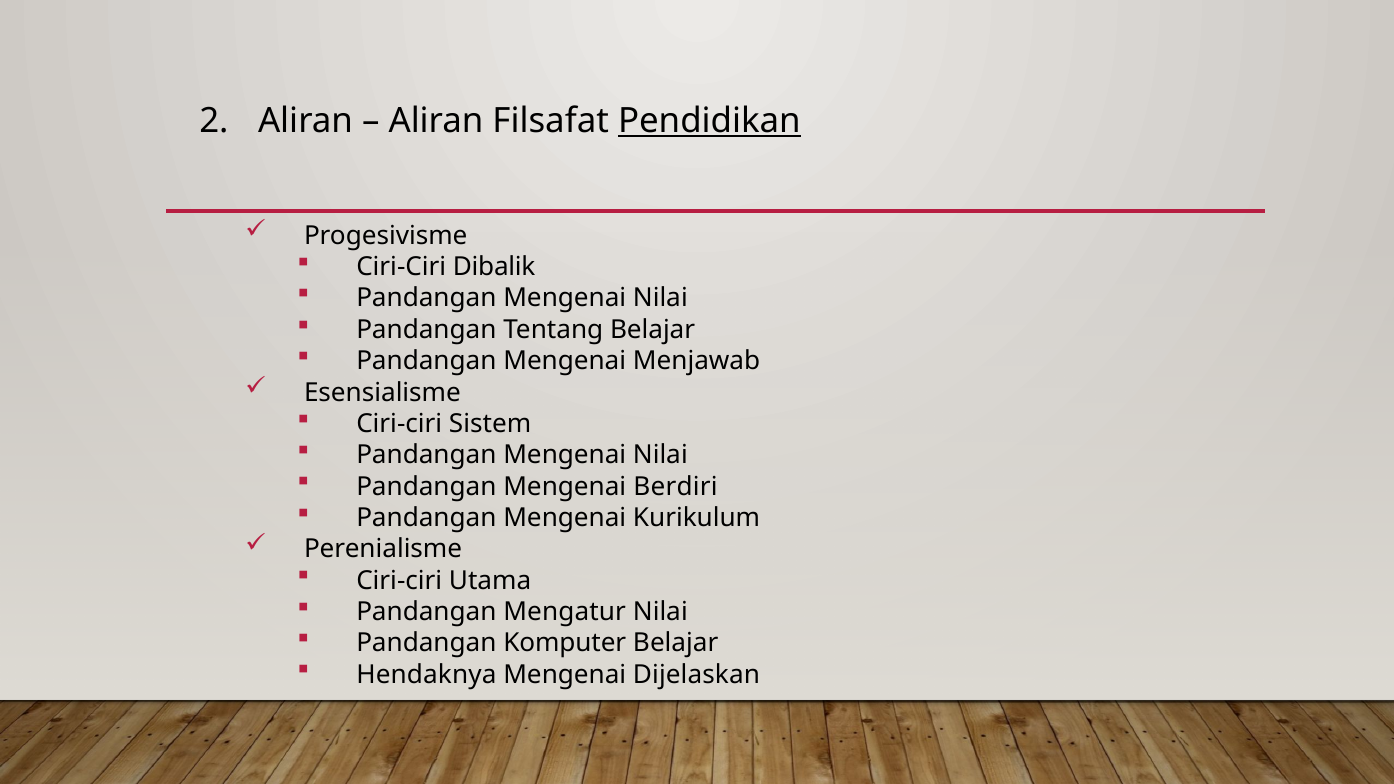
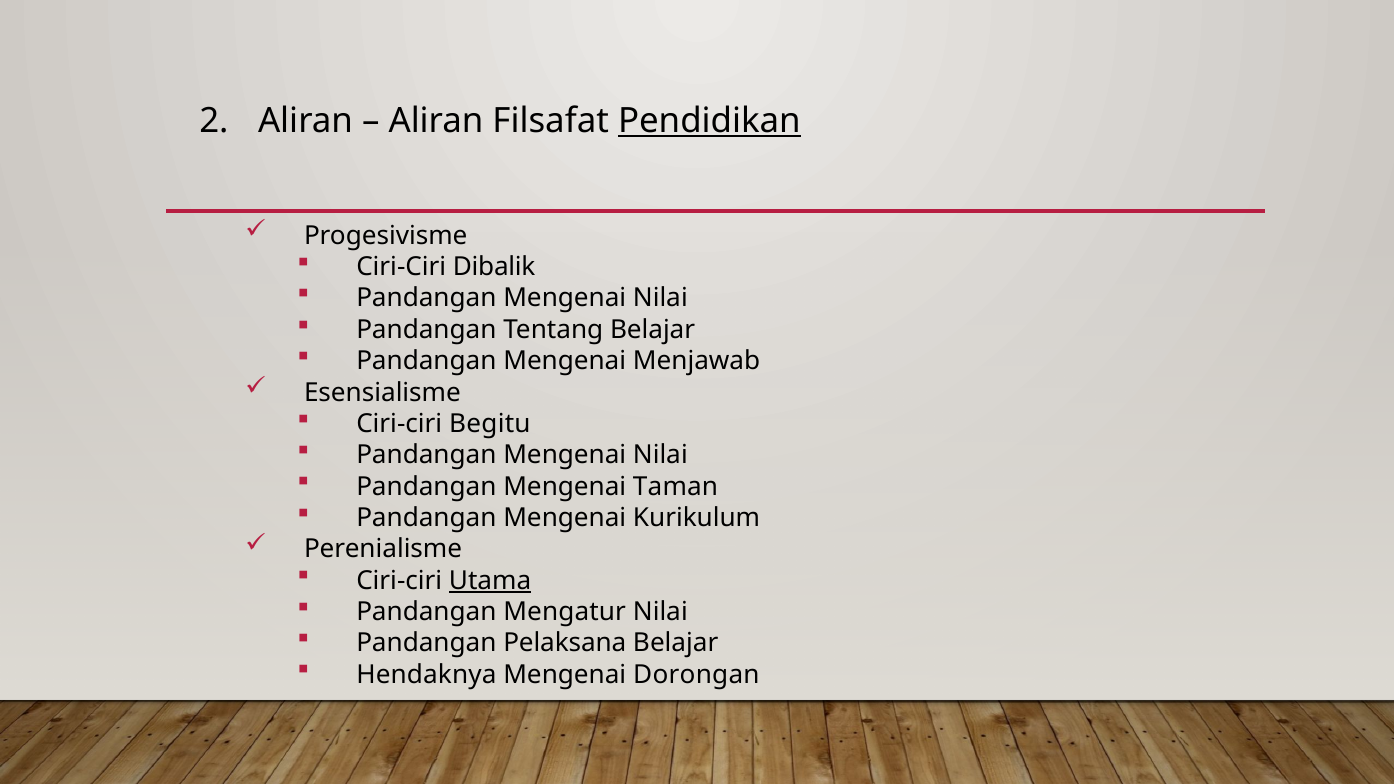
Sistem: Sistem -> Begitu (490, 424)
Berdiri: Berdiri -> Taman (676, 487)
Utama underline: none -> present (490, 581)
Komputer: Komputer -> Pelaksana (565, 643)
Dijelaskan: Dijelaskan -> Dorongan (696, 675)
